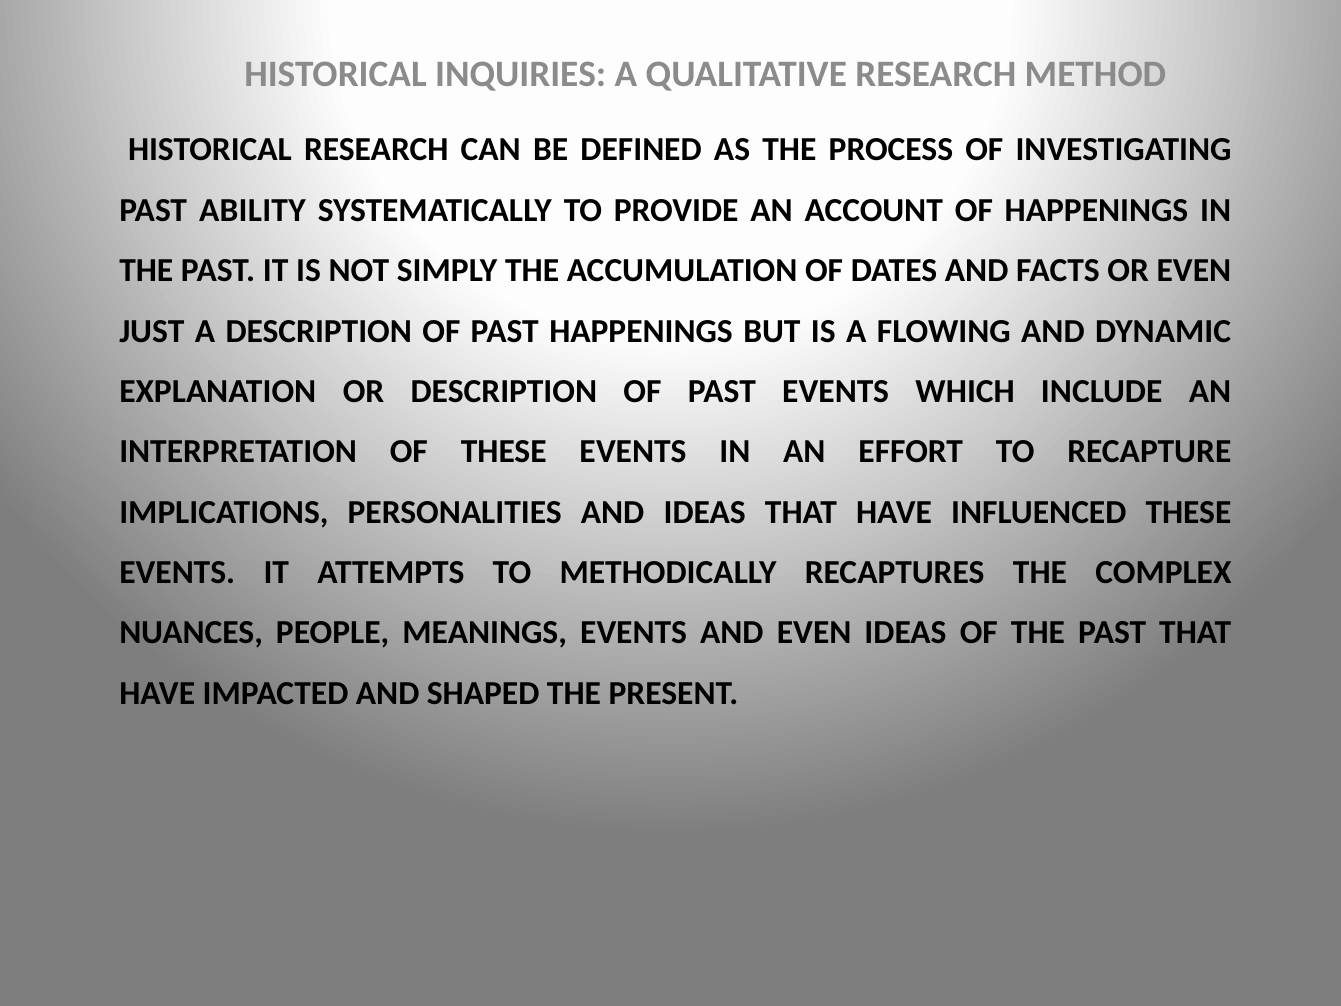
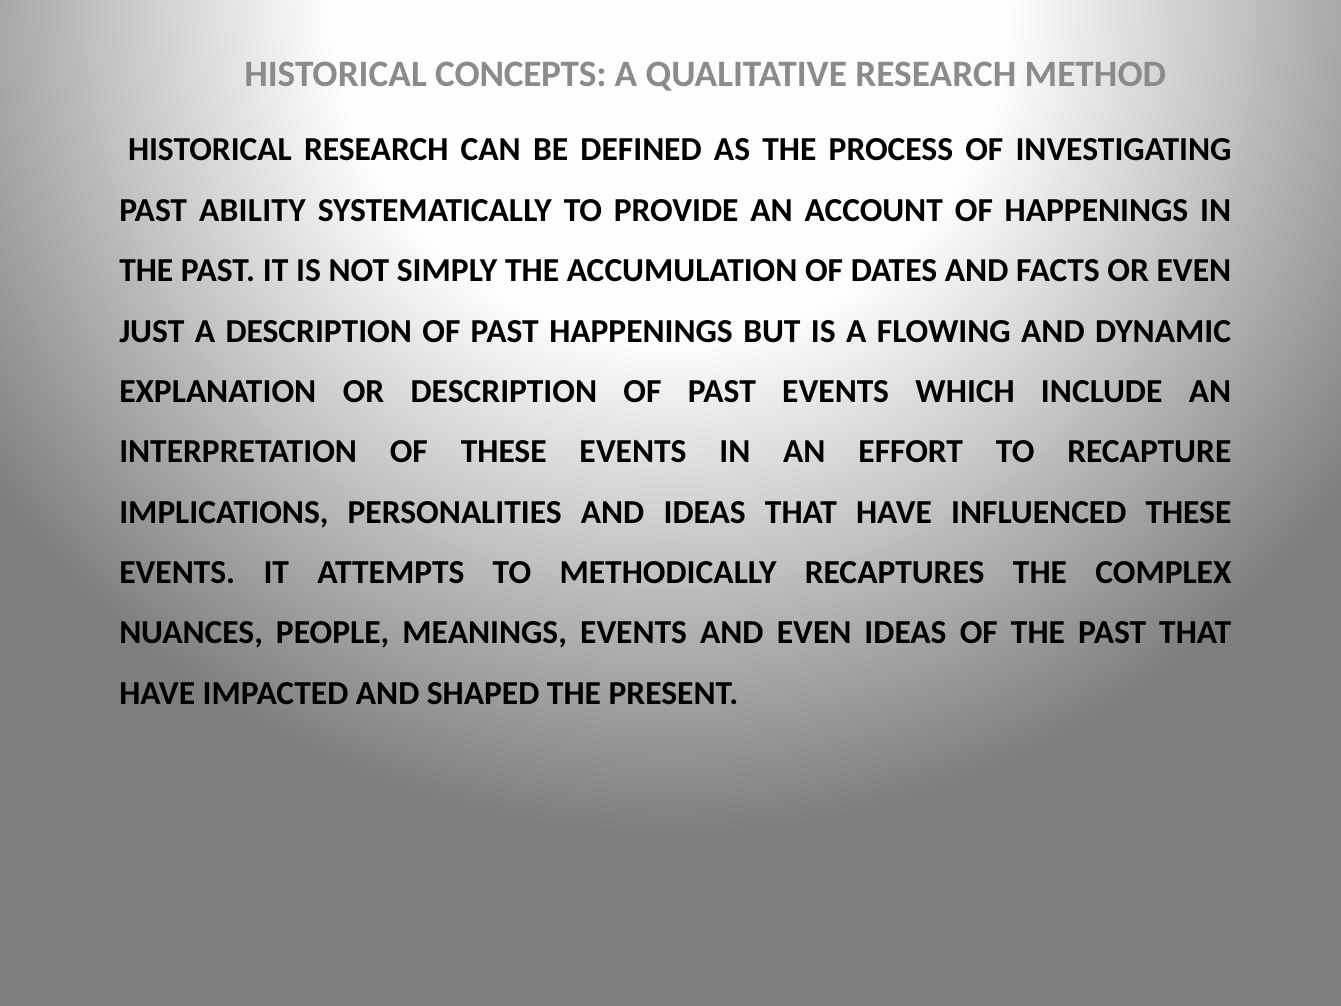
INQUIRIES: INQUIRIES -> CONCEPTS (521, 74)
